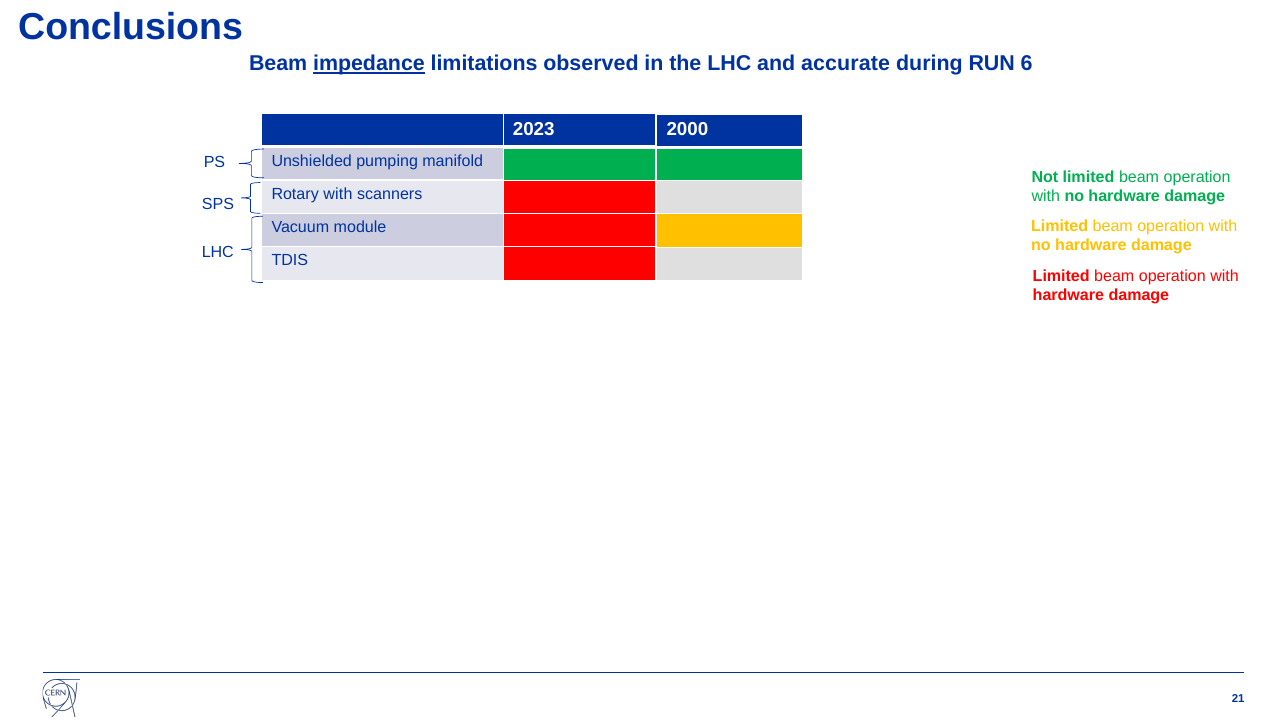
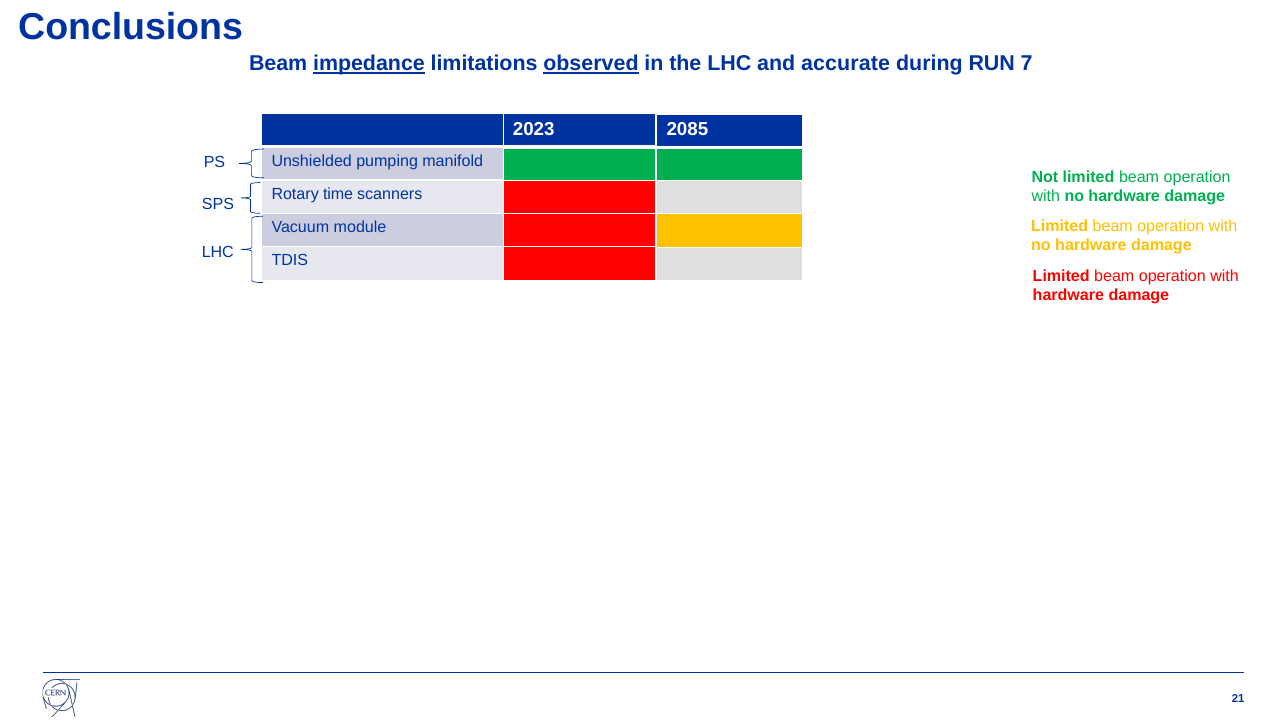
observed underline: none -> present (591, 64)
6: 6 -> 7 (1027, 64)
2000: 2000 -> 2085 (687, 130)
Rotary with: with -> time (338, 194)
